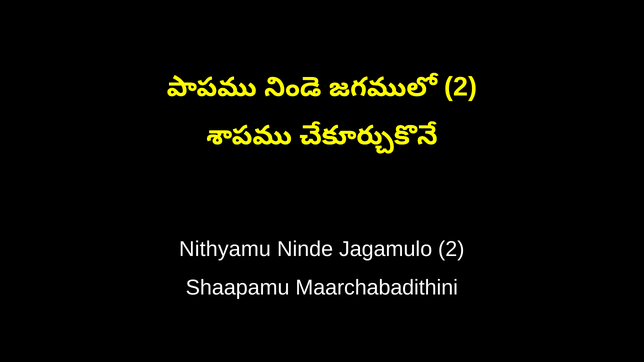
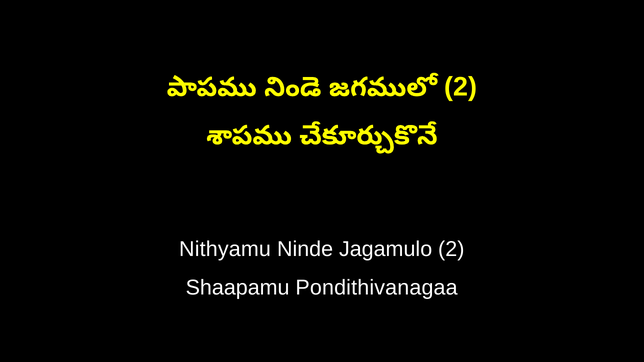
Maarchabadithini: Maarchabadithini -> Pondithivanagaa (377, 288)
